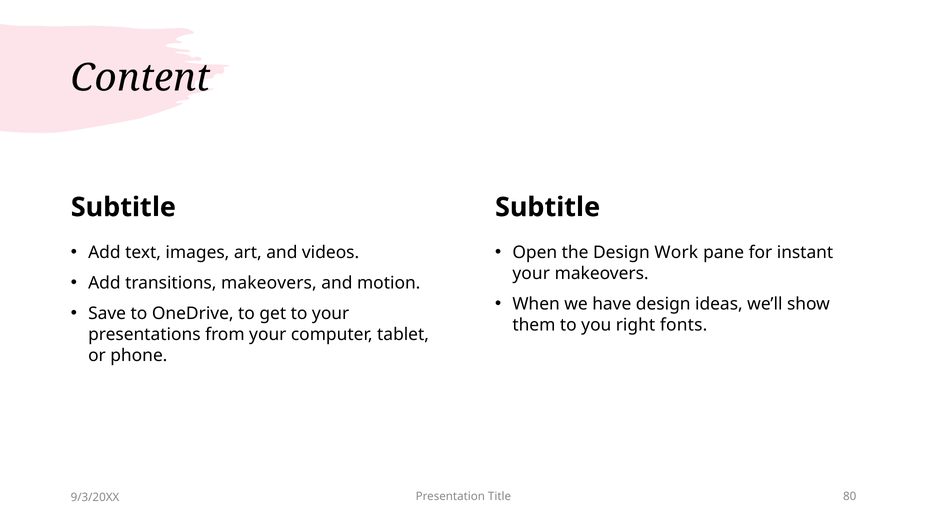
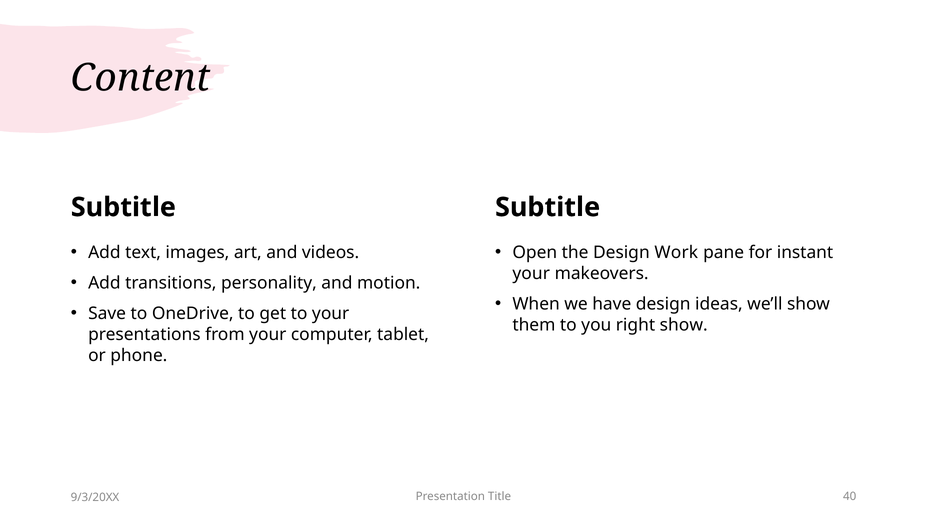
transitions makeovers: makeovers -> personality (269, 283)
right fonts: fonts -> show (684, 325)
80: 80 -> 40 (850, 497)
